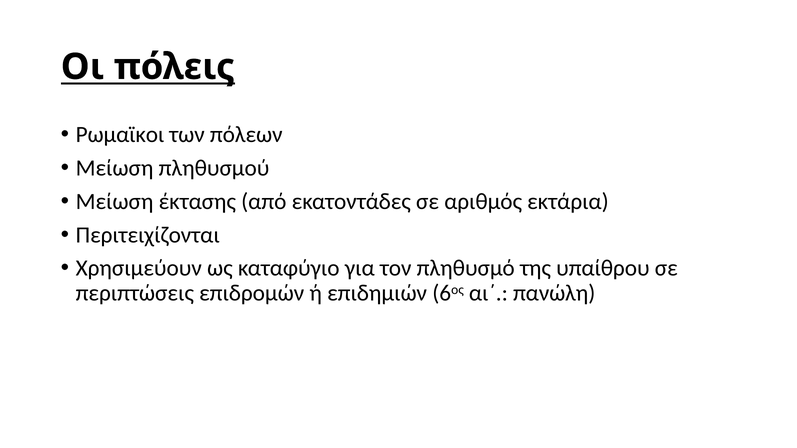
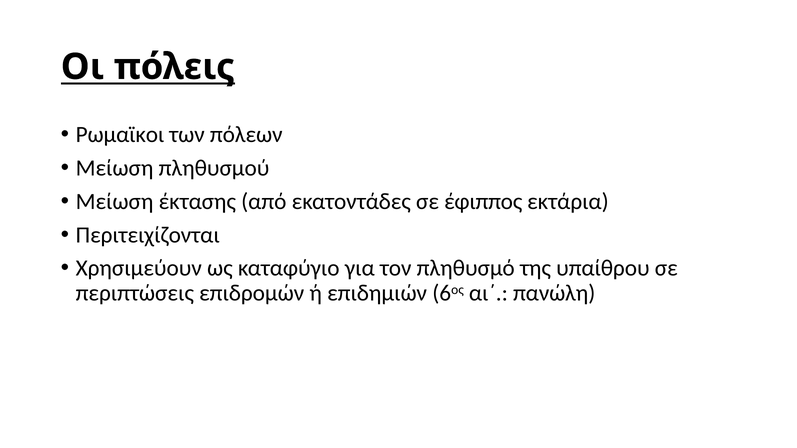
αριθμός: αριθμός -> έφιππος (483, 202)
